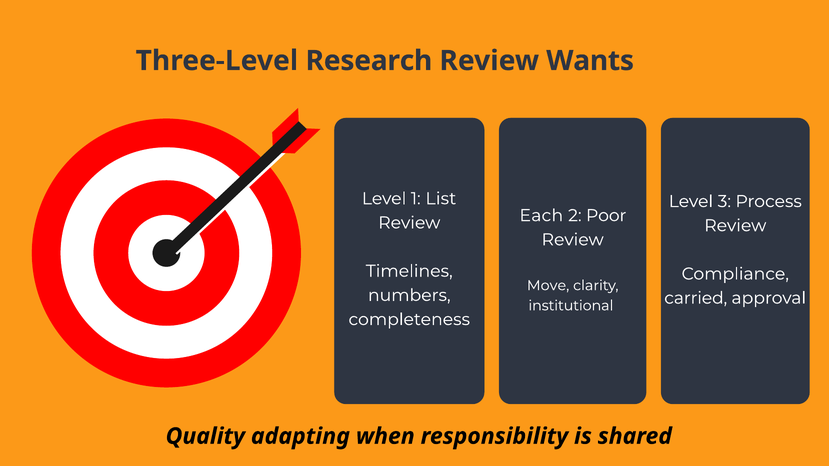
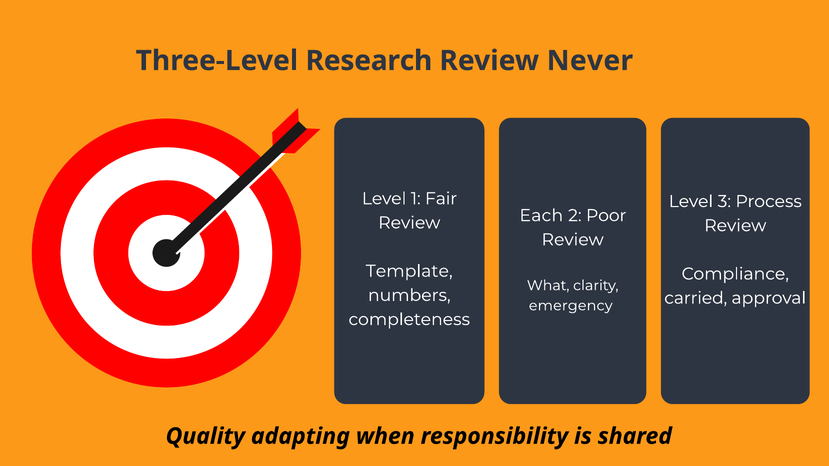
Wants: Wants -> Never (590, 61)
List: List -> Fair (441, 199)
Timelines: Timelines -> Template (409, 271)
Move: Move -> What (548, 286)
institutional: institutional -> emergency (571, 306)
